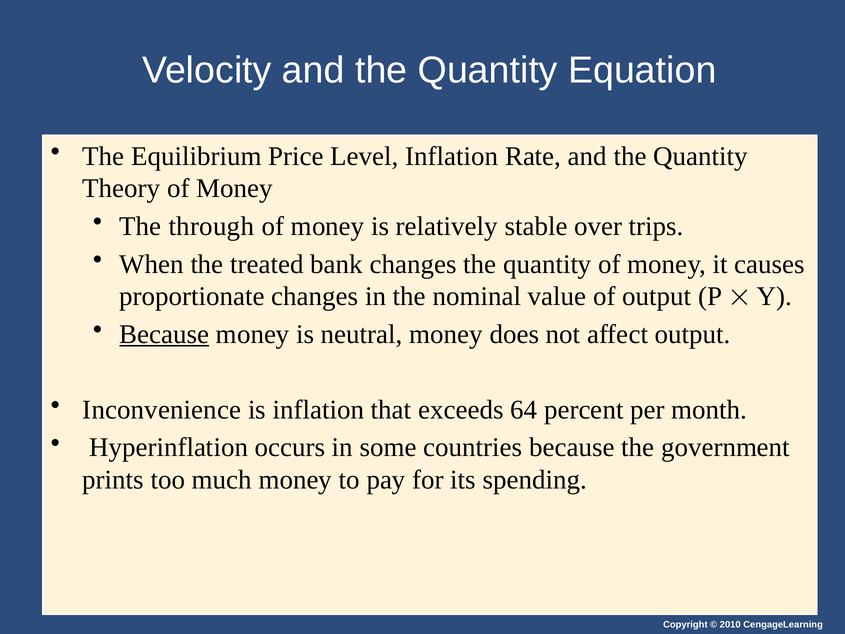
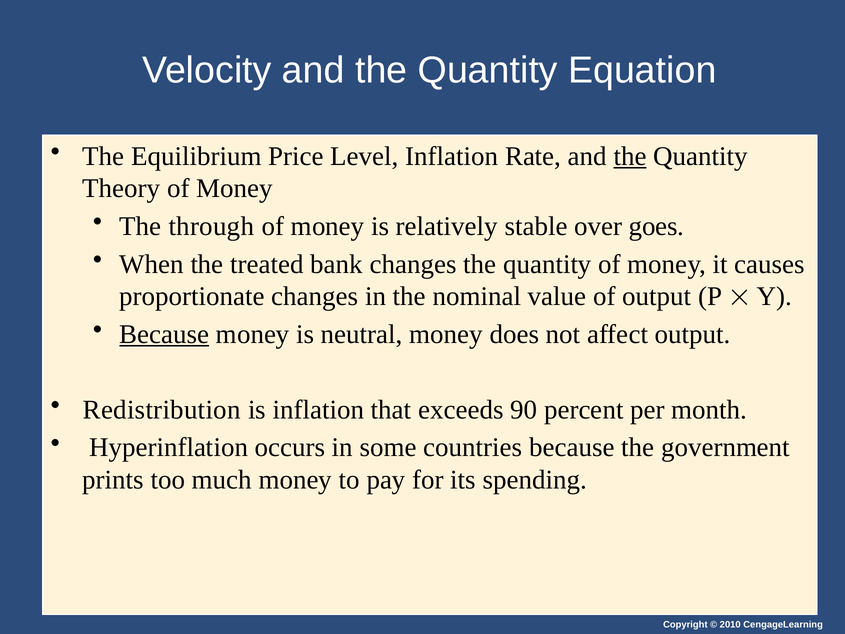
the underline: none -> present (630, 156)
trips: trips -> goes (656, 226)
Inconvenience: Inconvenience -> Redistribution (162, 410)
64: 64 -> 90 (524, 410)
